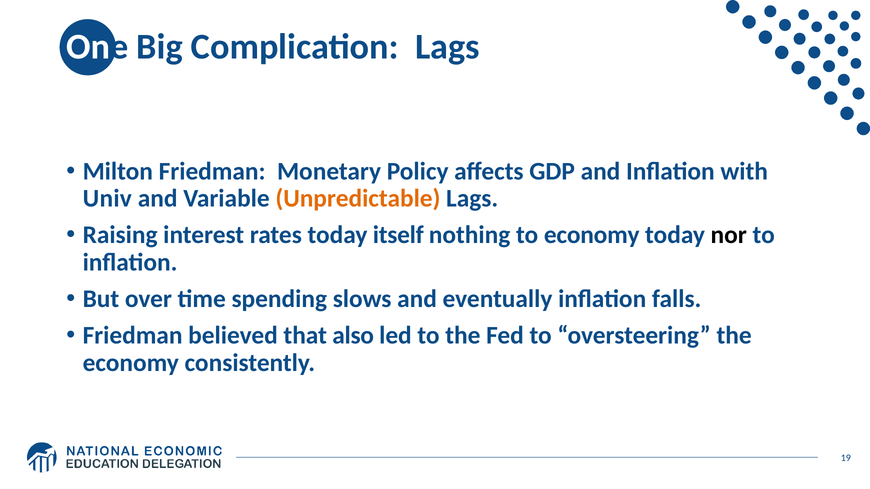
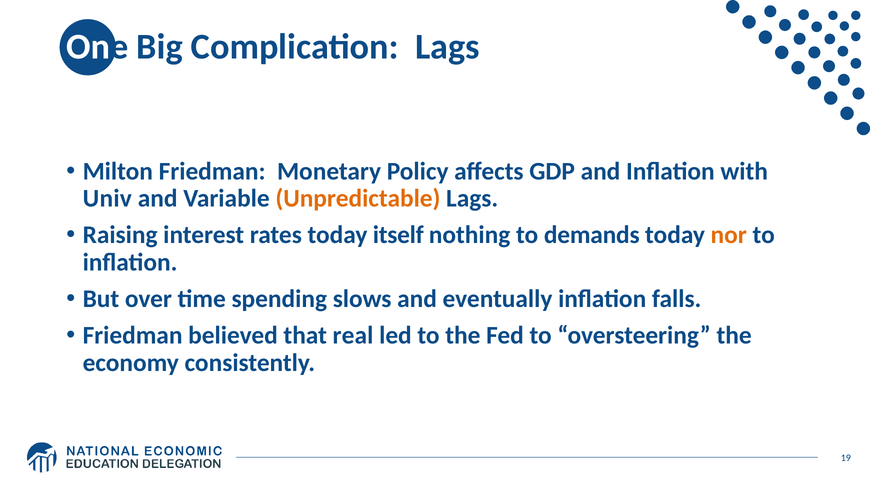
to economy: economy -> demands (592, 235)
nor colour: black -> orange (729, 235)
also: also -> real (353, 336)
